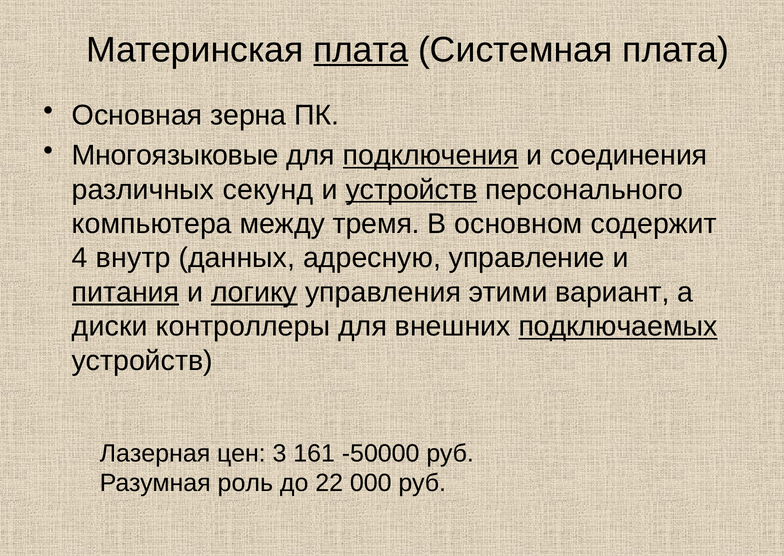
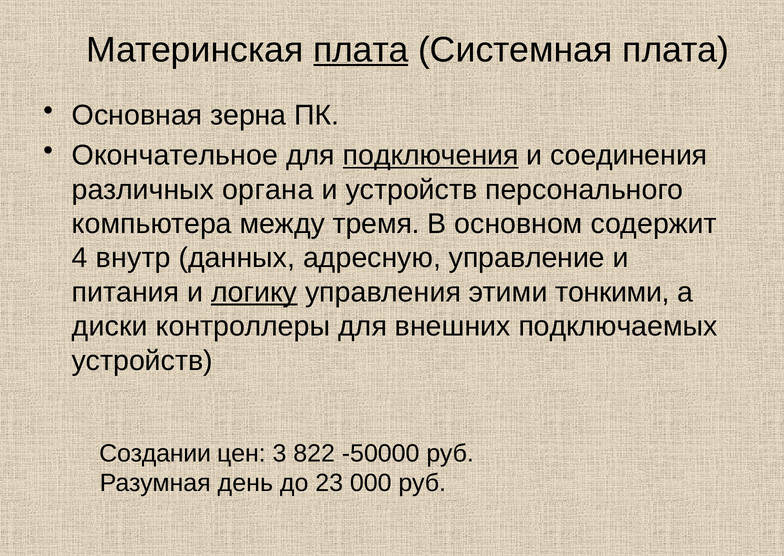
Многоязыковые: Многоязыковые -> Окончательное (175, 155)
секунд: секунд -> органа (268, 190)
устройств underline: present -> none (411, 190)
питания underline: present -> none (126, 293)
вариант: вариант -> тонкими (613, 293)
подключаемых underline: present -> none (618, 327)
Лазерная: Лазерная -> Создании (155, 454)
161: 161 -> 822 (314, 454)
роль: роль -> день (245, 484)
22: 22 -> 23 (329, 484)
